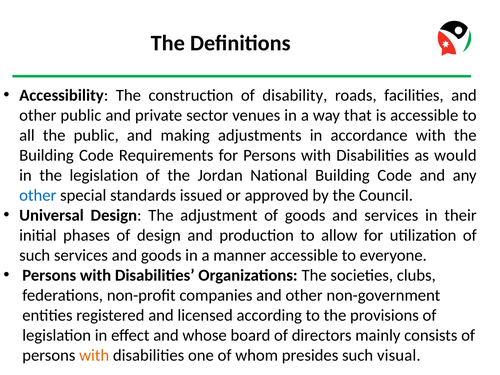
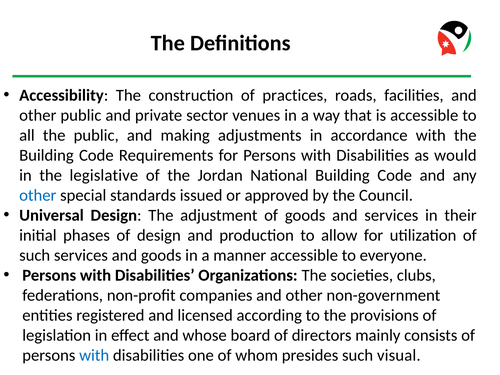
disability: disability -> practices (295, 95)
the legislation: legislation -> legislative (104, 175)
with colour: orange -> blue (94, 355)
